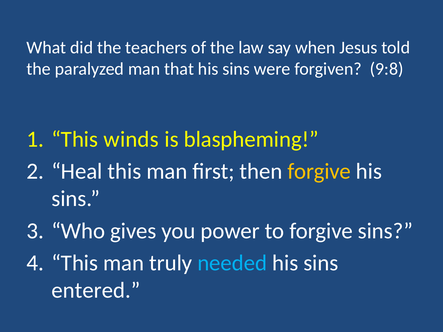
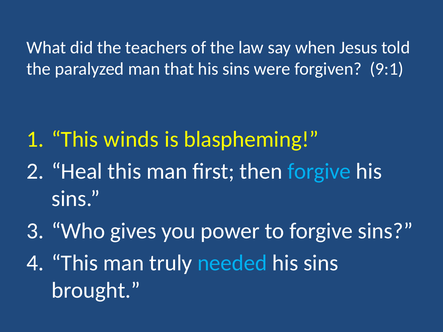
9:8: 9:8 -> 9:1 (387, 69)
forgive colour: yellow -> light blue (319, 172)
entered: entered -> brought (96, 291)
